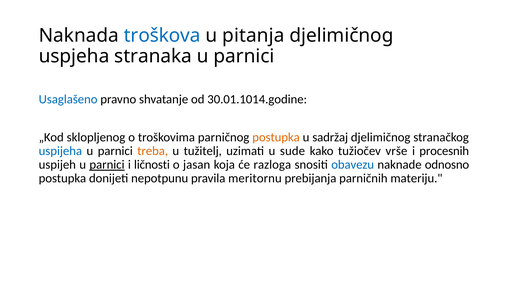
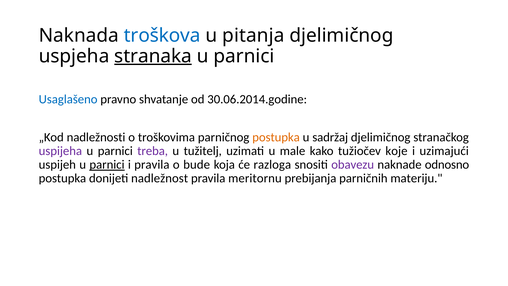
stranaka underline: none -> present (153, 56)
30.01.1014.godine: 30.01.1014.godine -> 30.06.2014.godine (257, 99)
sklopljenog: sklopljenog -> nadležnosti (96, 137)
uspijeha colour: blue -> purple (60, 151)
treba colour: orange -> purple (153, 151)
sude: sude -> male (293, 151)
vrše: vrše -> koje (396, 151)
procesnih: procesnih -> uzimajući (444, 151)
i ličnosti: ličnosti -> pravila (152, 165)
jasan: jasan -> bude (197, 165)
obavezu colour: blue -> purple (353, 165)
nepotpunu: nepotpunu -> nadležnost (160, 178)
